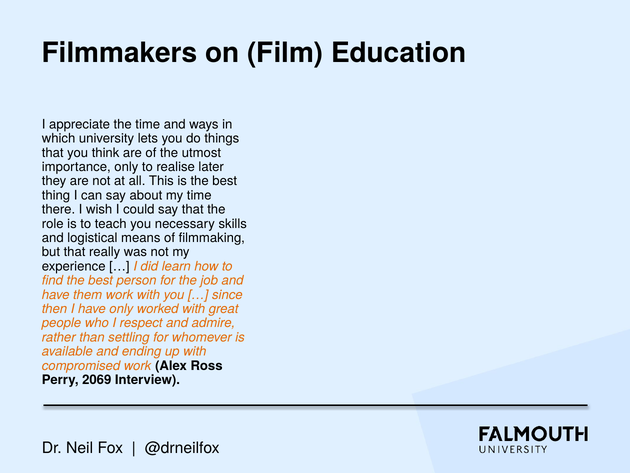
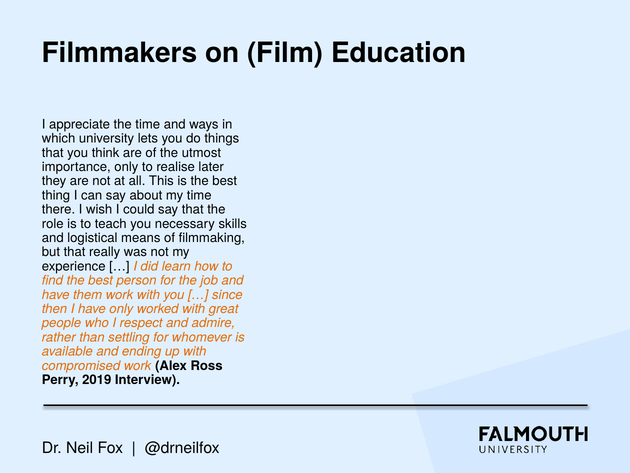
2069: 2069 -> 2019 (97, 380)
